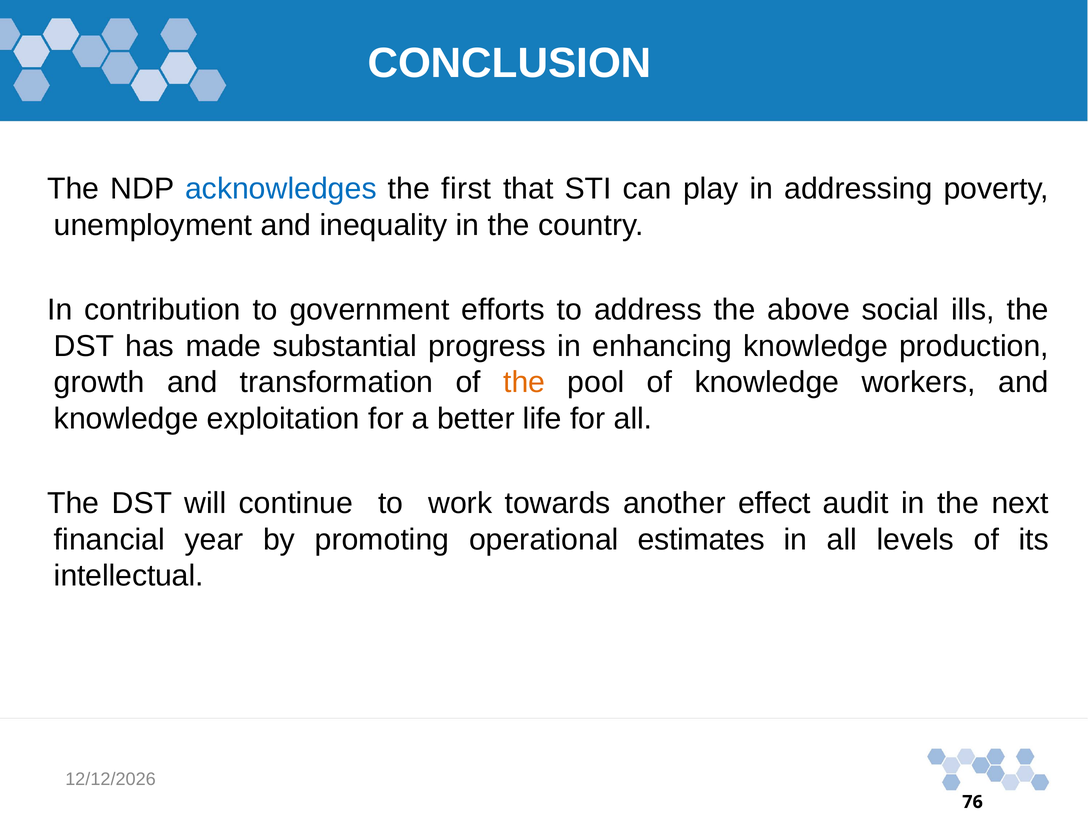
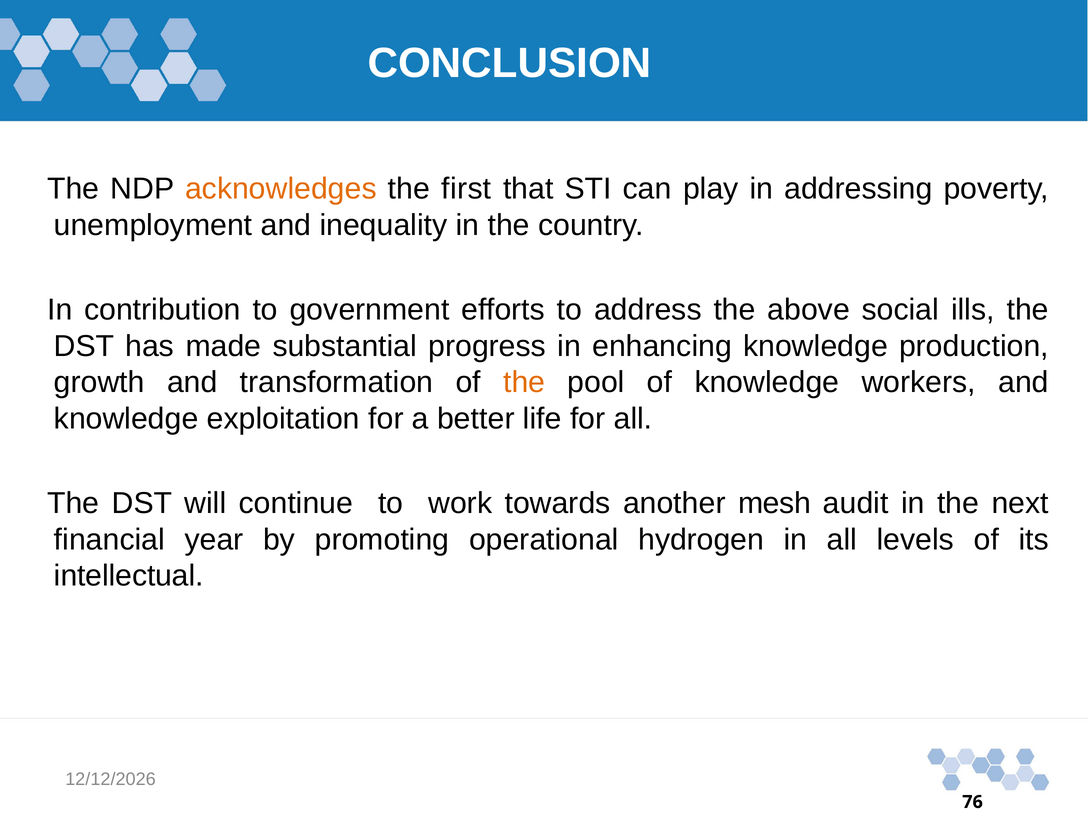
acknowledges colour: blue -> orange (281, 189)
effect: effect -> mesh (775, 503)
estimates: estimates -> hydrogen (701, 540)
